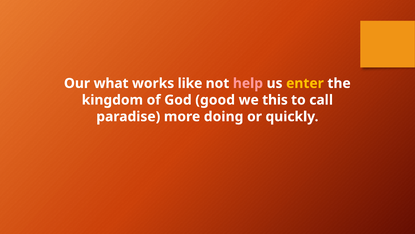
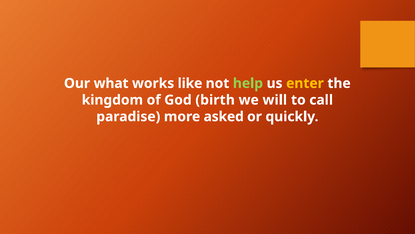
help colour: pink -> light green (248, 83)
good: good -> birth (215, 100)
this: this -> will (275, 100)
doing: doing -> asked (224, 116)
